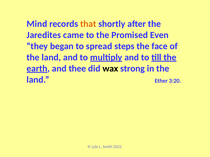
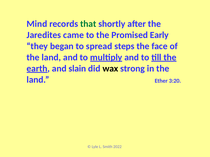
that colour: orange -> green (88, 24)
Even: Even -> Early (159, 35)
thee: thee -> slain (77, 69)
